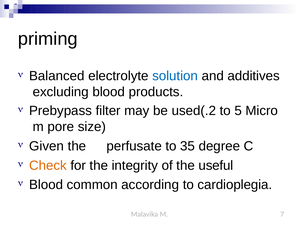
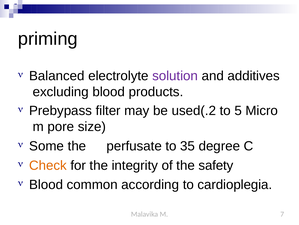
solution colour: blue -> purple (175, 76)
Given: Given -> Some (47, 146)
useful: useful -> safety (216, 165)
